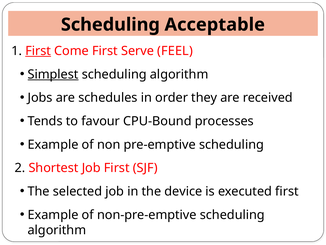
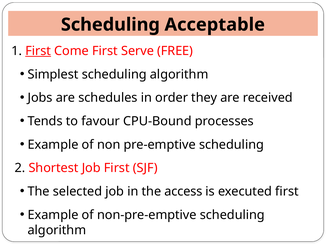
FEEL: FEEL -> FREE (175, 51)
Simplest underline: present -> none (53, 74)
device: device -> access (183, 191)
